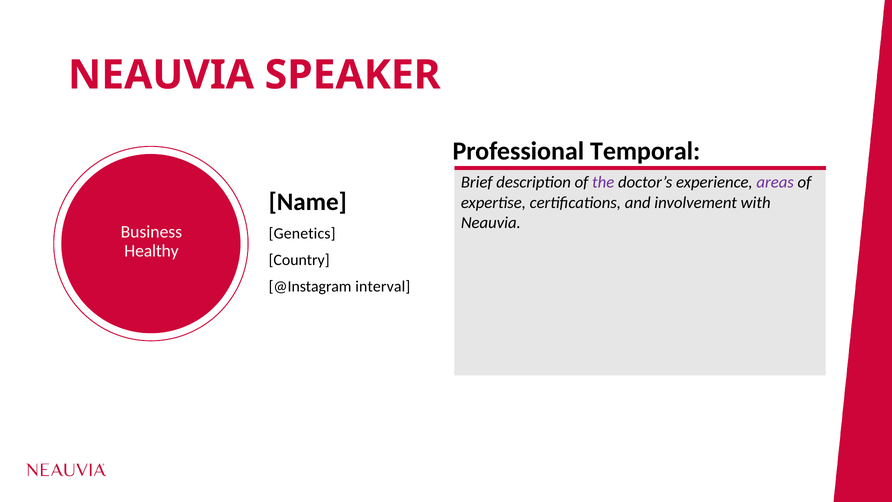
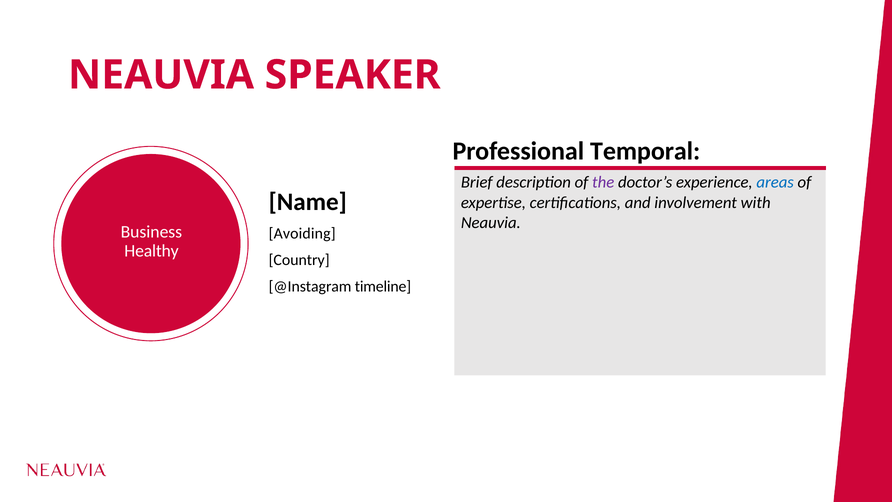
areas colour: purple -> blue (775, 182)
Genetics: Genetics -> Avoiding (302, 233)
interval: interval -> timeline (383, 286)
